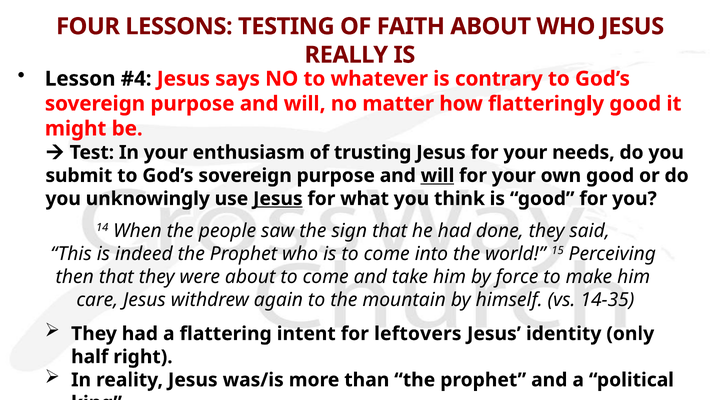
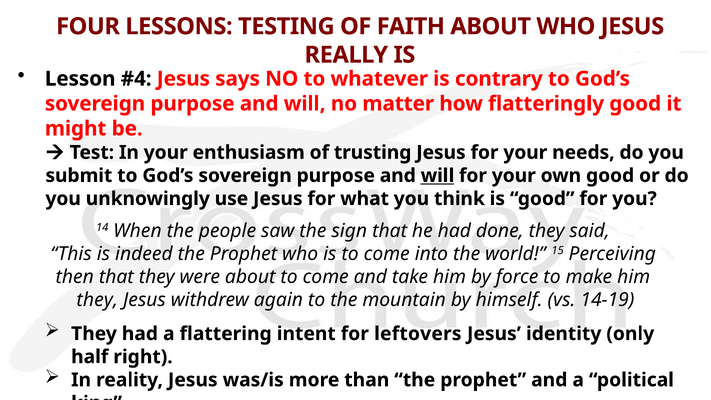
Jesus underline: present -> none (278, 199)
care: care -> they (97, 300)
14-35: 14-35 -> 14-19 (607, 300)
